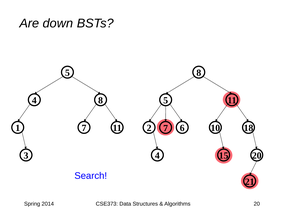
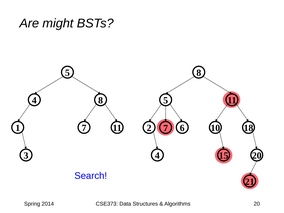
down: down -> might (58, 23)
